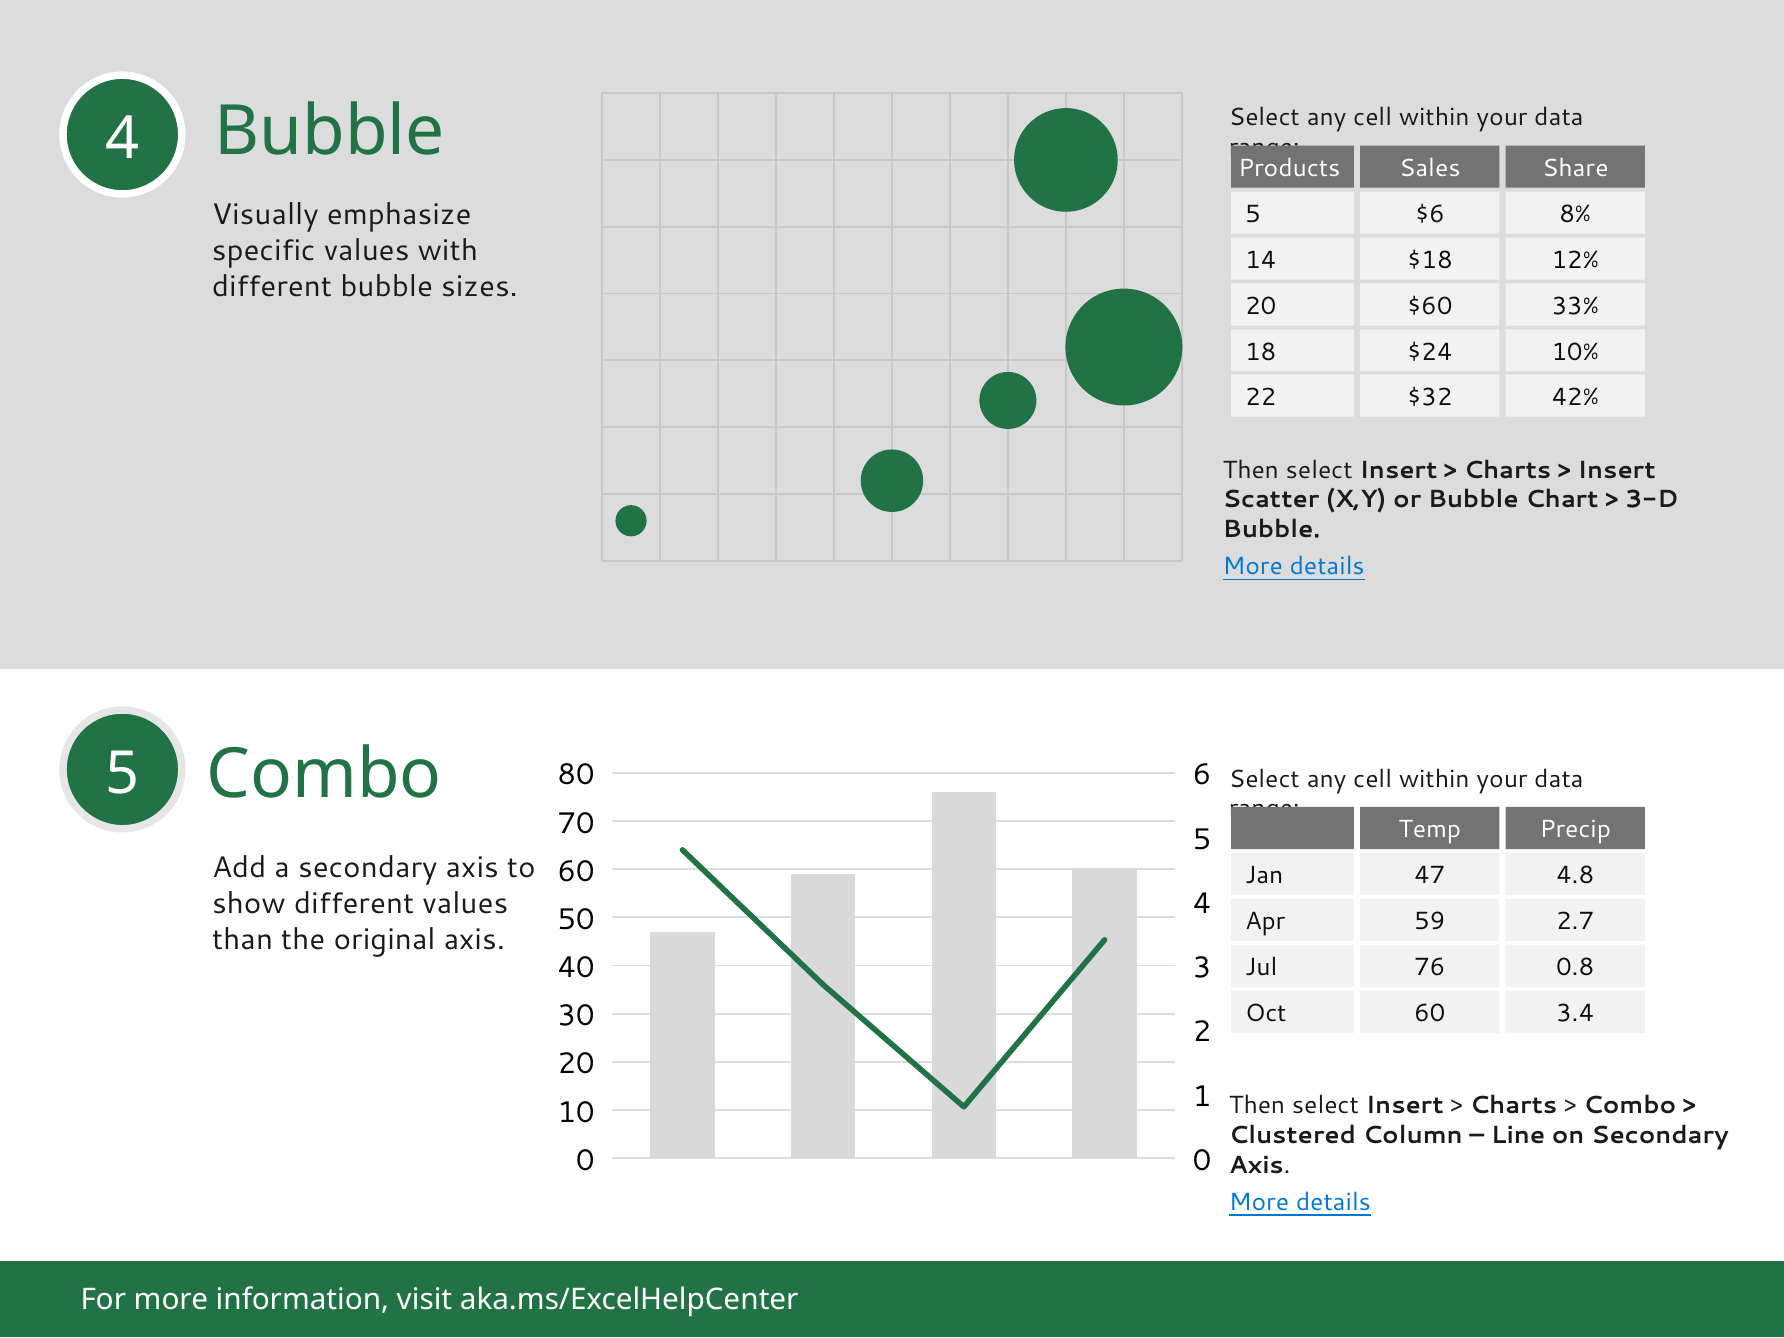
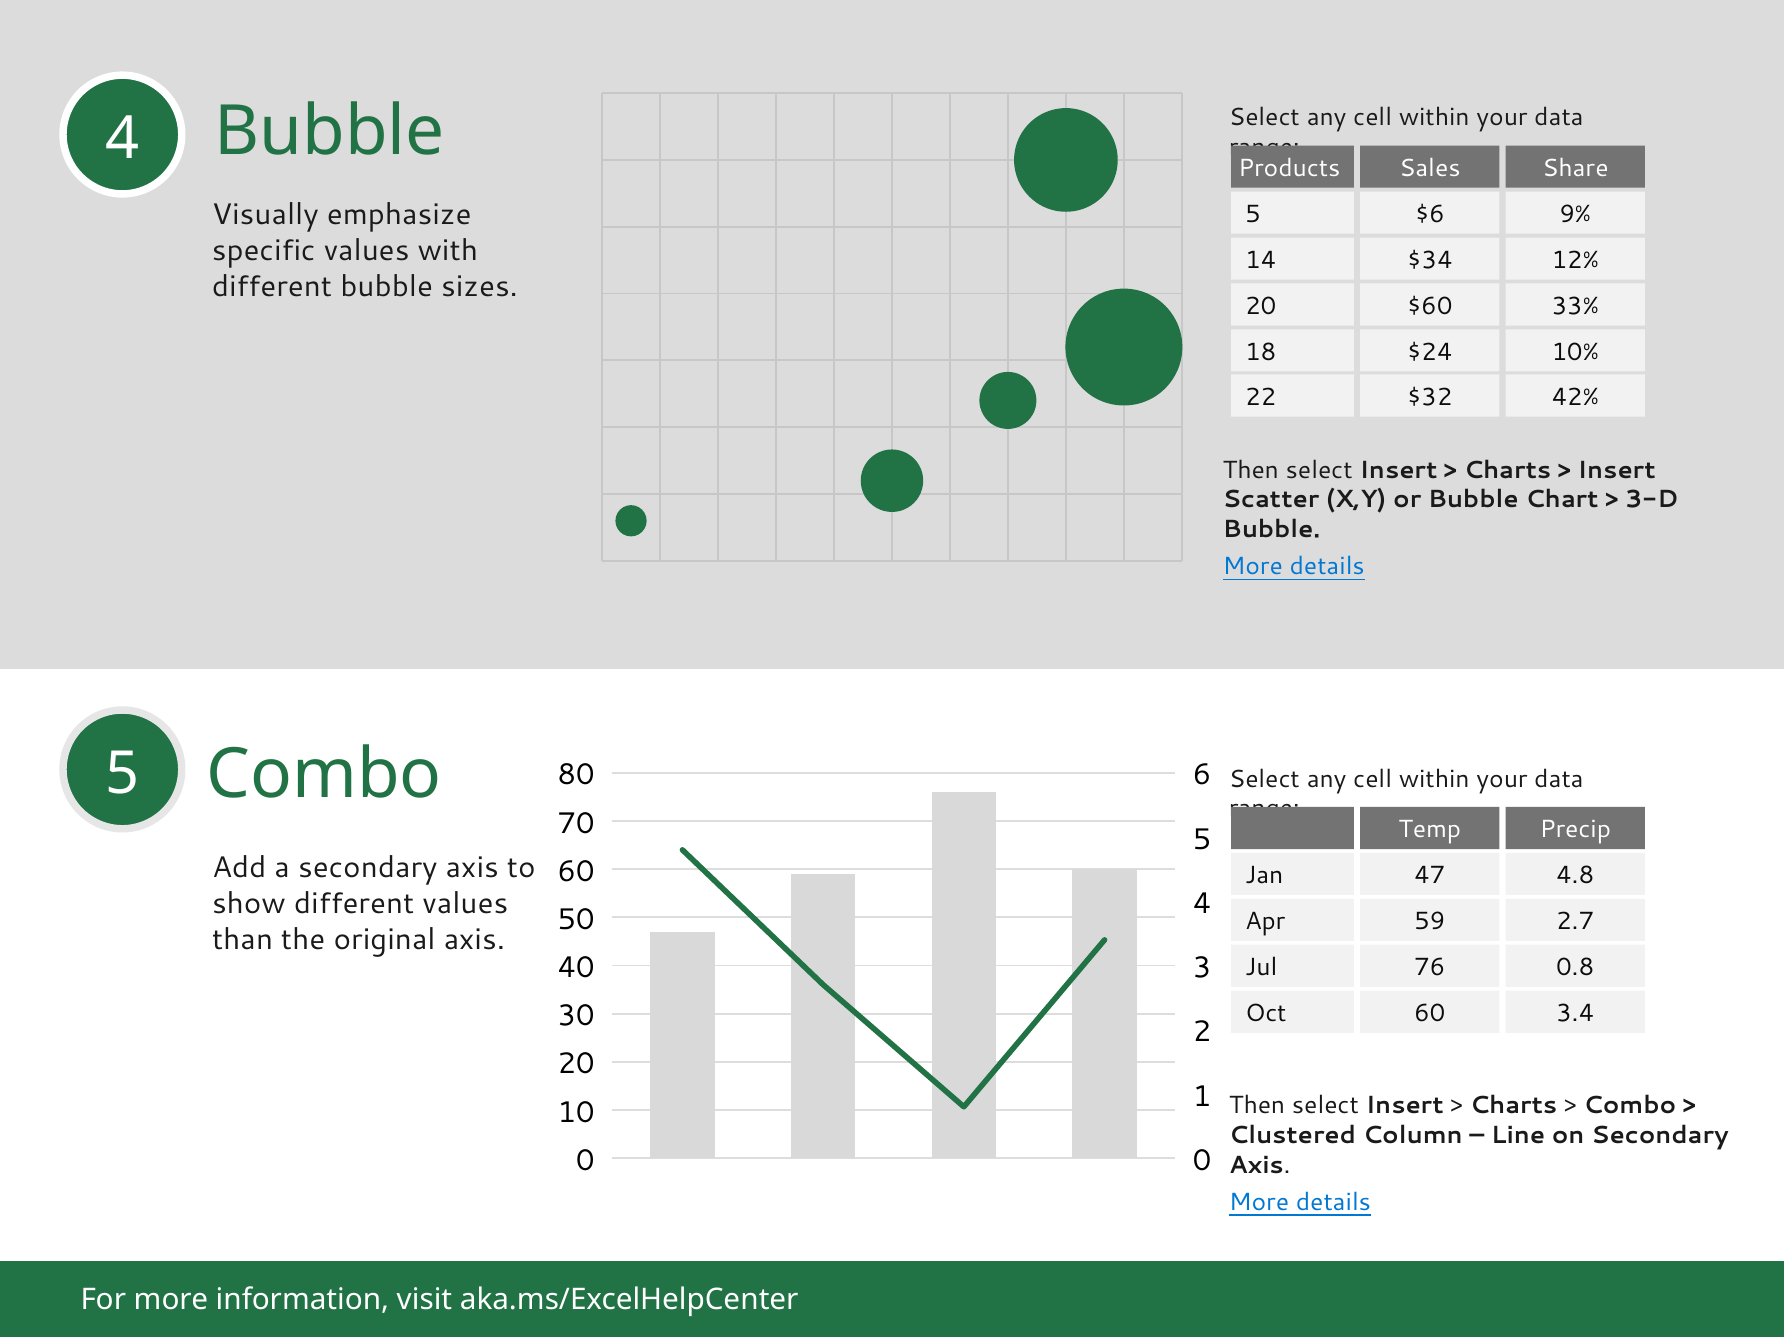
8%: 8% -> 9% (1575, 214)
$18: $18 -> $34 (1430, 260)
